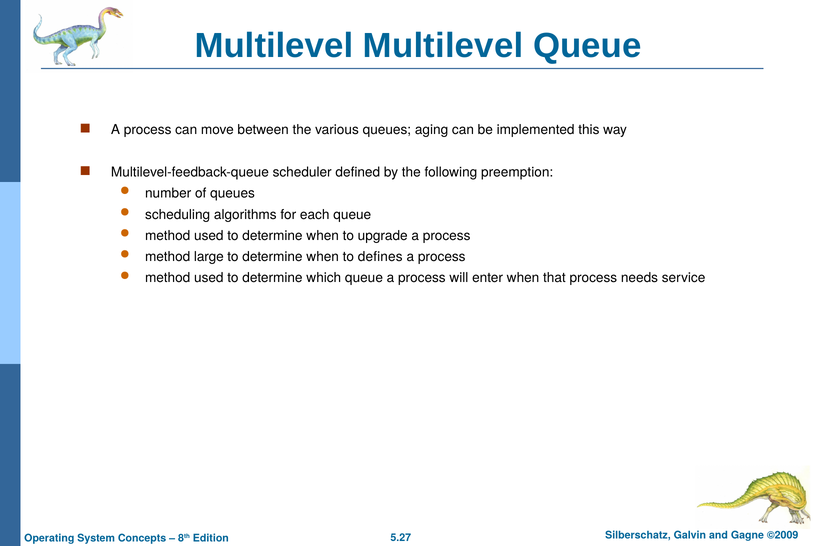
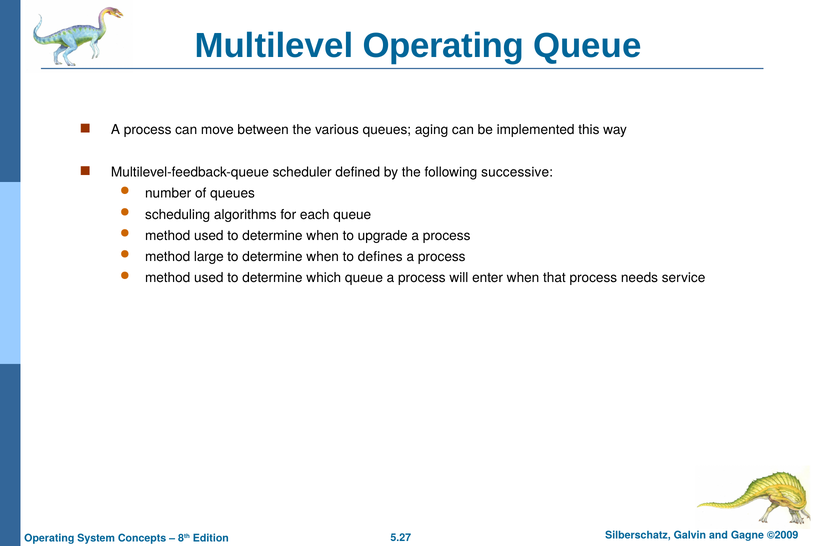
Multilevel Multilevel: Multilevel -> Operating (443, 45)
preemption: preemption -> successive (517, 172)
